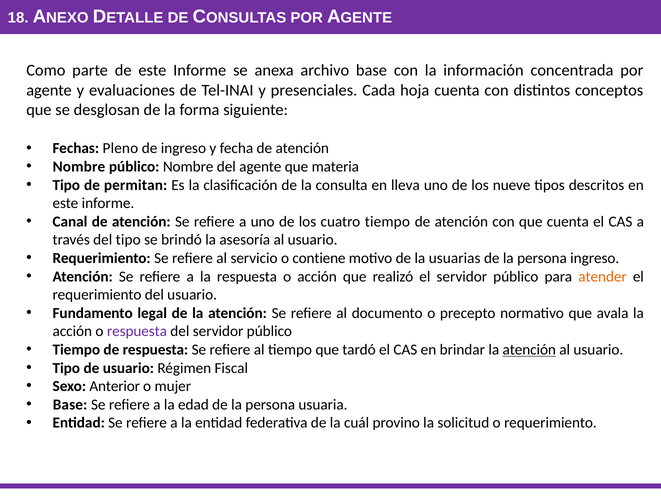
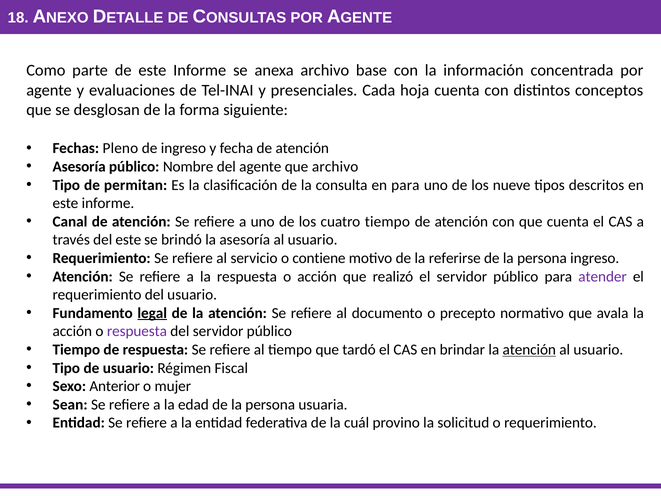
Nombre: Nombre -> Asesoría (79, 167)
que materia: materia -> archivo (335, 167)
en lleva: lleva -> para (405, 185)
del tipo: tipo -> este (128, 240)
usuarias: usuarias -> referirse (455, 258)
atender colour: orange -> purple (603, 276)
legal underline: none -> present (152, 313)
Base: Base -> Sean (70, 404)
